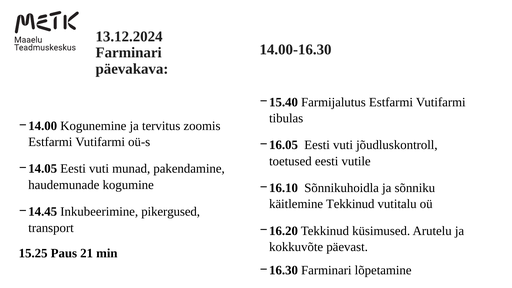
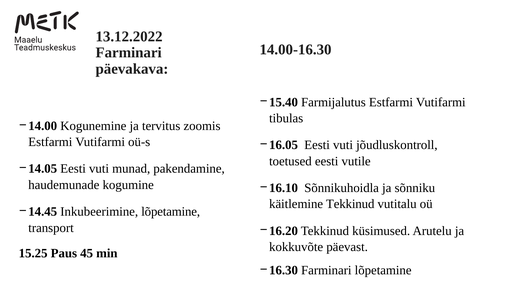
13.12.2024: 13.12.2024 -> 13.12.2022 (129, 37)
Inkubeerimine pikergused: pikergused -> lõpetamine (171, 212)
21: 21 -> 45 (87, 253)
